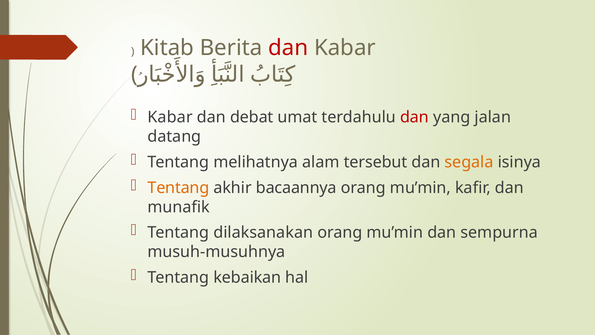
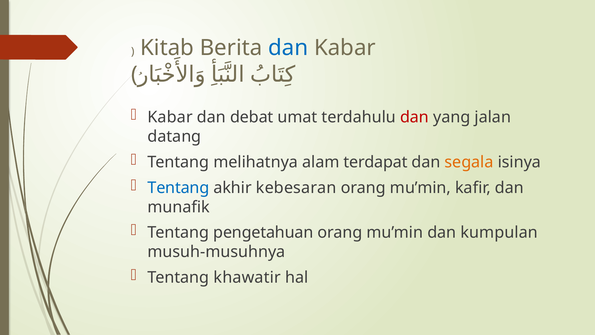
dan colour: red -> blue (288, 48)
tersebut: tersebut -> terdapat (376, 162)
Tentang colour: orange -> blue (178, 188)
bacaannya: bacaannya -> kebesaran (296, 188)
dilaksanakan: dilaksanakan -> pengetahuan (263, 232)
sempurna: sempurna -> kumpulan (499, 232)
kebaikan: kebaikan -> khawatir (247, 277)
